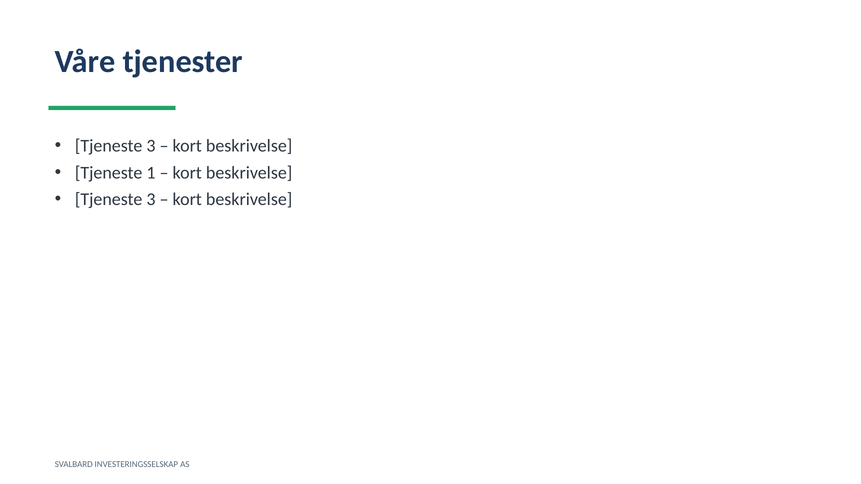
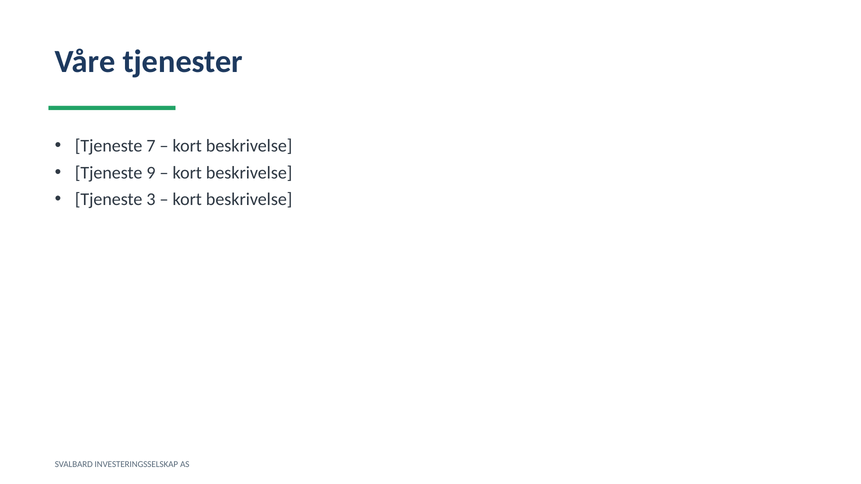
3: 3 -> 7 (151, 146)
1: 1 -> 9 (151, 173)
